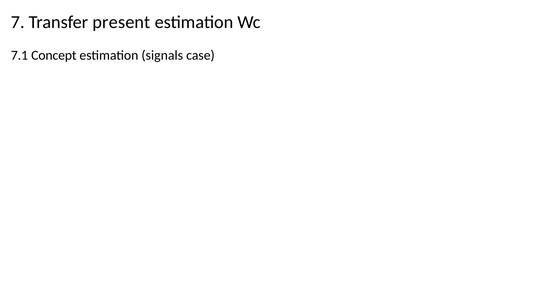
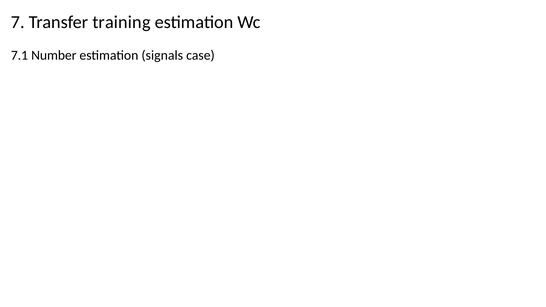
present: present -> training (121, 22)
Concept: Concept -> Number (54, 56)
